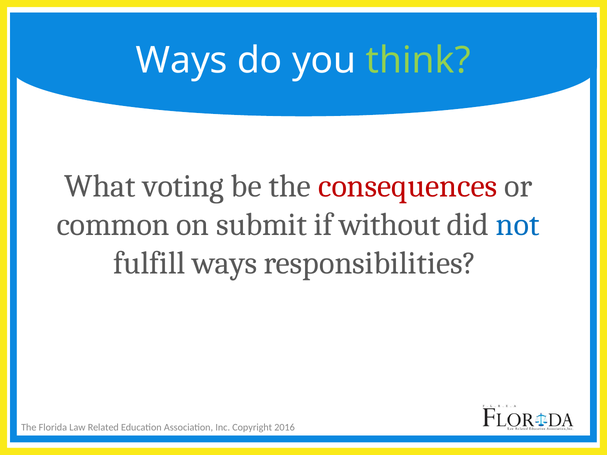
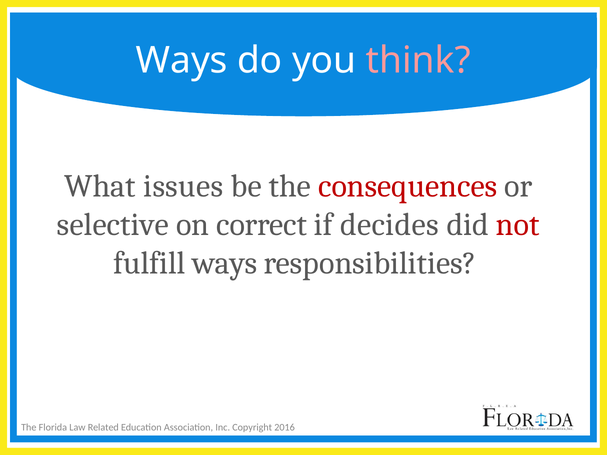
think colour: light green -> pink (418, 61)
voting: voting -> issues (183, 186)
common: common -> selective (113, 225)
submit: submit -> correct (262, 225)
without: without -> decides (389, 225)
not colour: blue -> red (518, 225)
